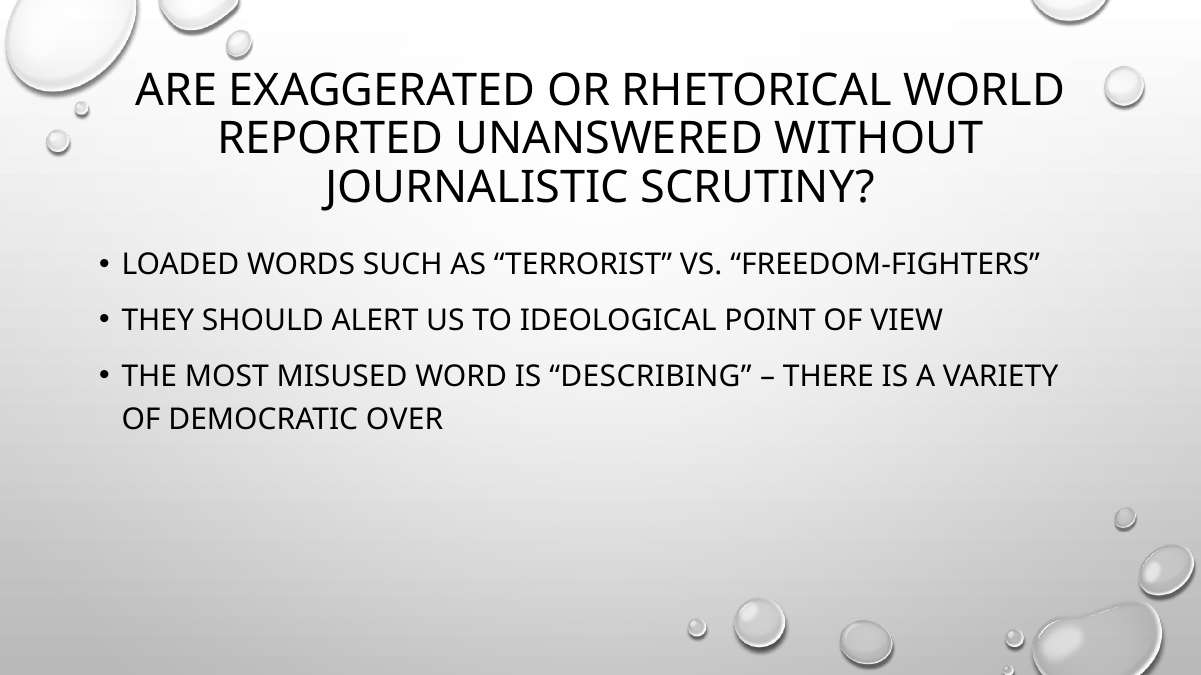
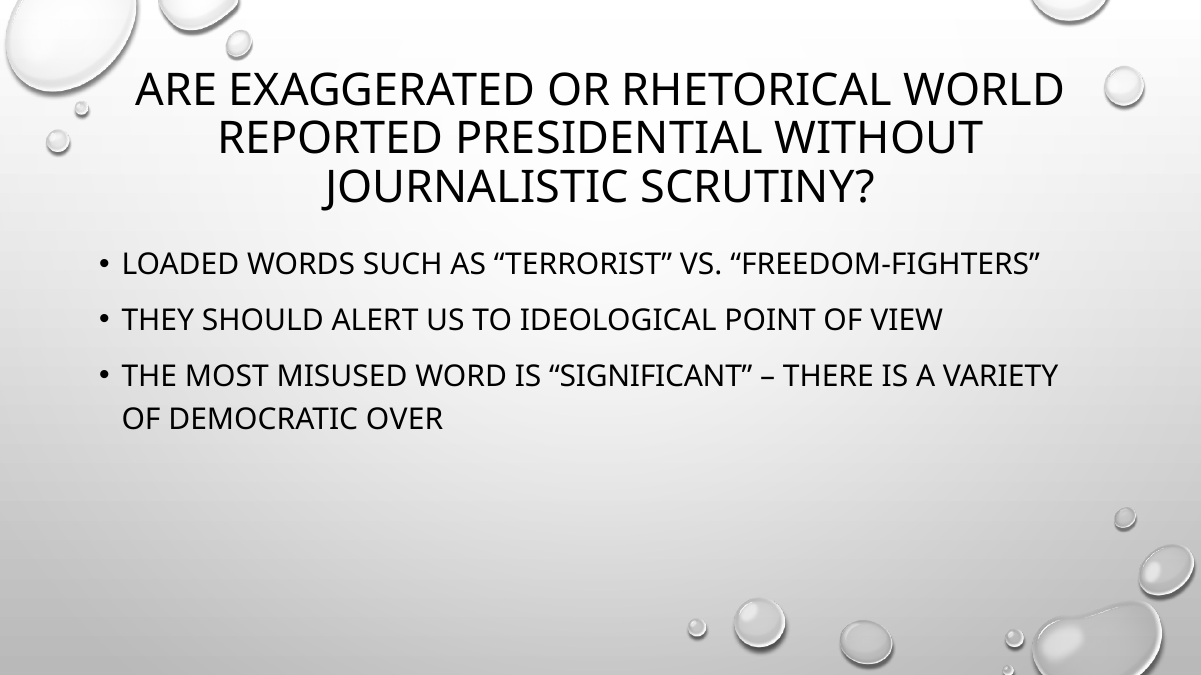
UNANSWERED: UNANSWERED -> PRESIDENTIAL (609, 139)
DESCRIBING: DESCRIBING -> SIGNIFICANT (651, 376)
